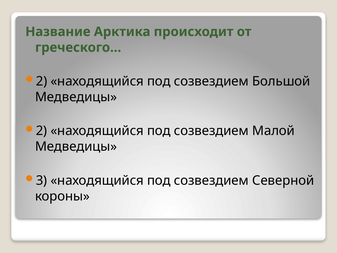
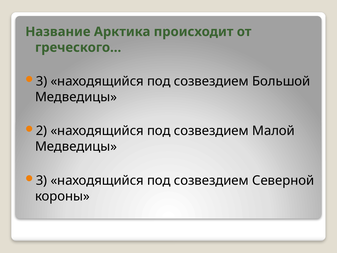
2: 2 -> 3 (41, 81)
